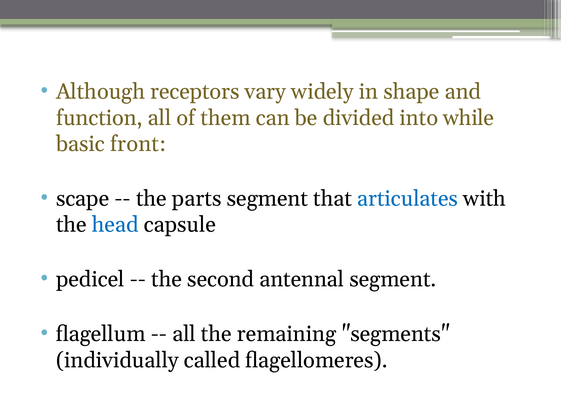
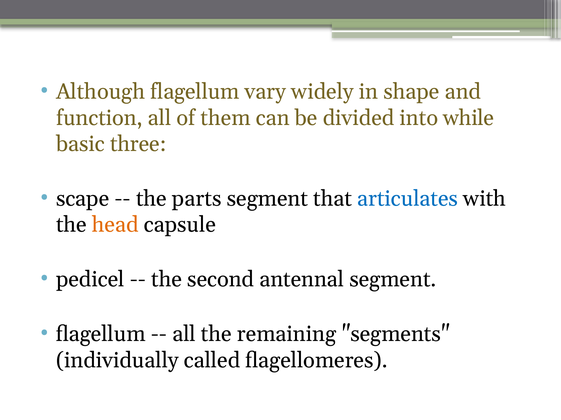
Although receptors: receptors -> flagellum (195, 92)
front: front -> three (138, 144)
head colour: blue -> orange (115, 225)
